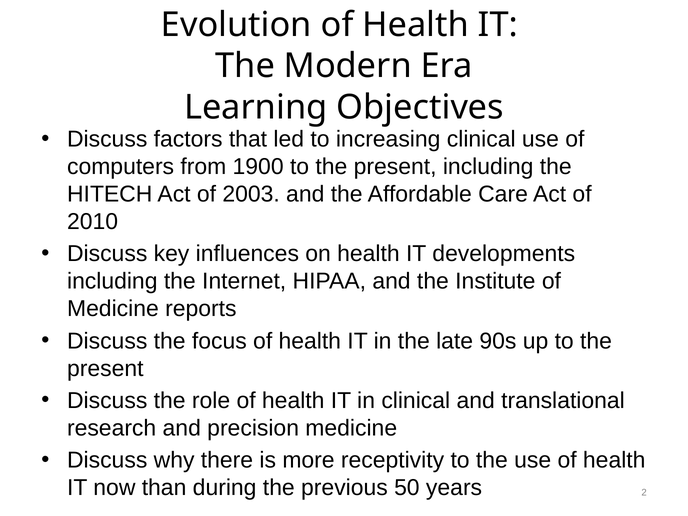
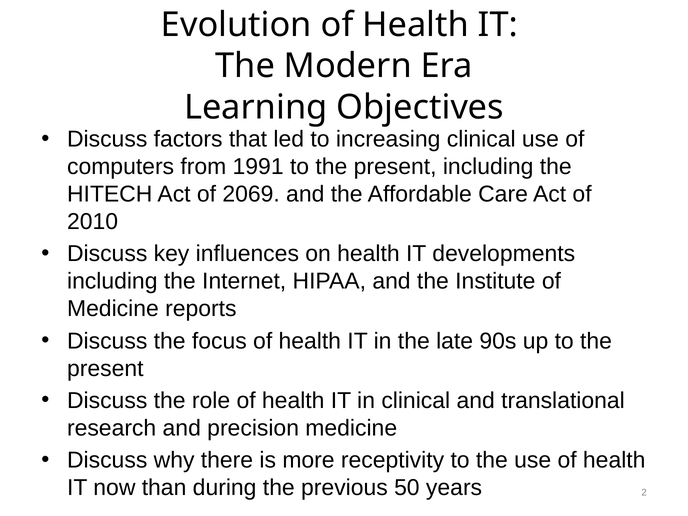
1900: 1900 -> 1991 (258, 167)
2003: 2003 -> 2069 (251, 194)
